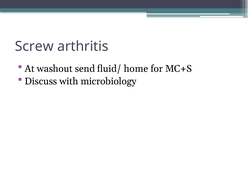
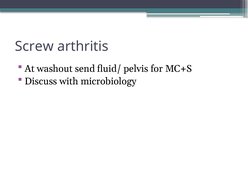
home: home -> pelvis (136, 69)
